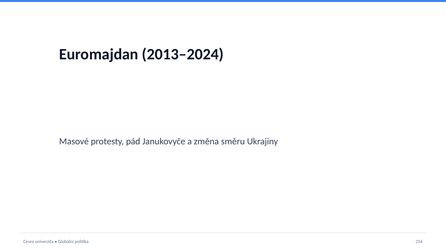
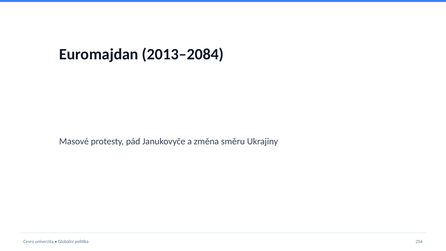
2013–2024: 2013–2024 -> 2013–2084 (183, 54)
